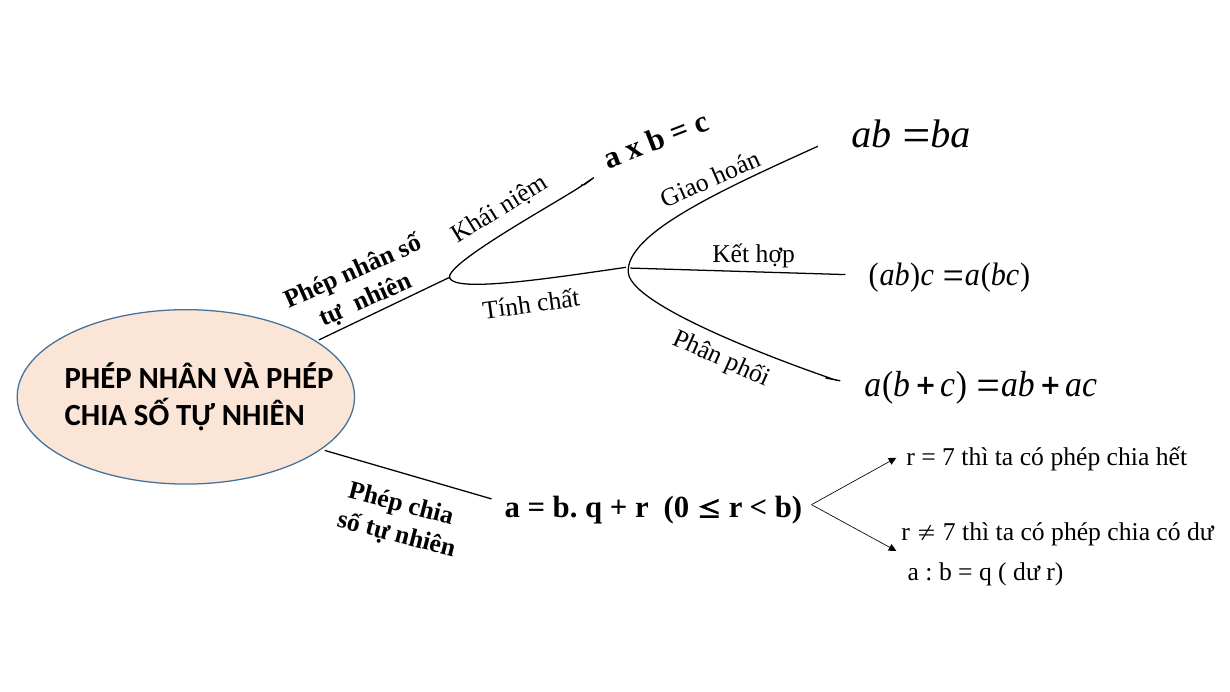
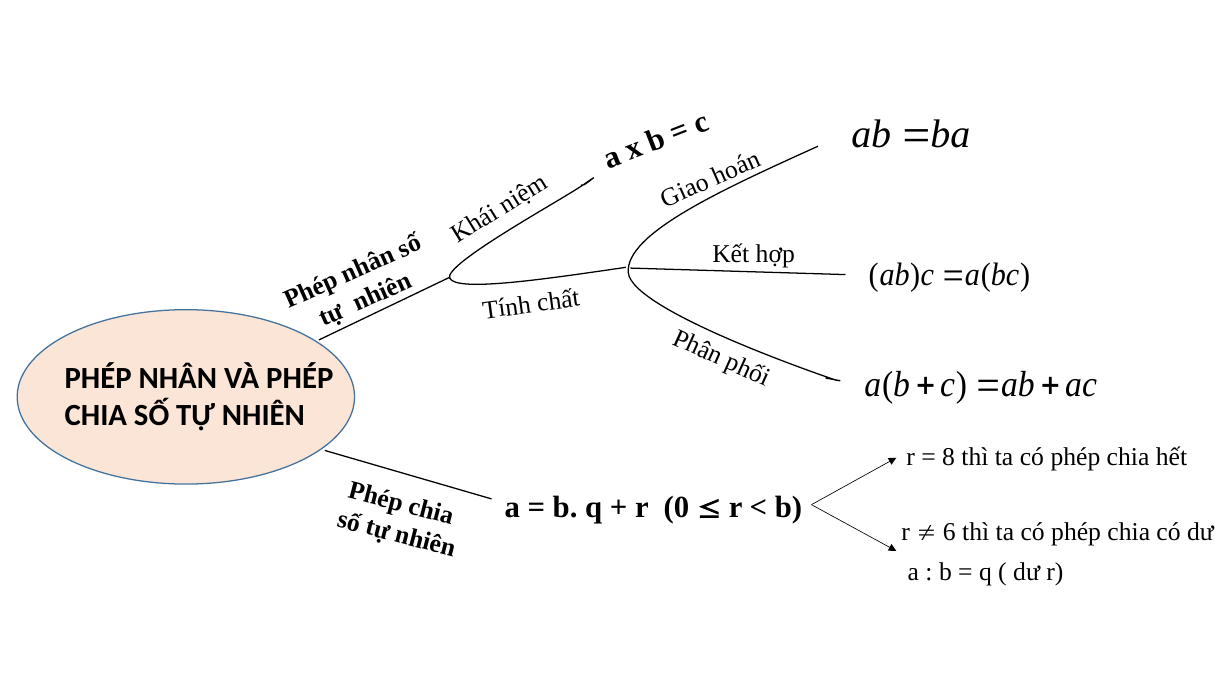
7: 7 -> 8 (949, 457)
7: 7 -> 6 (949, 532)
